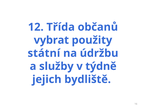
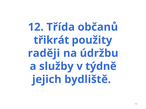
vybrat: vybrat -> třikrát (51, 40)
státní: státní -> raději (44, 53)
